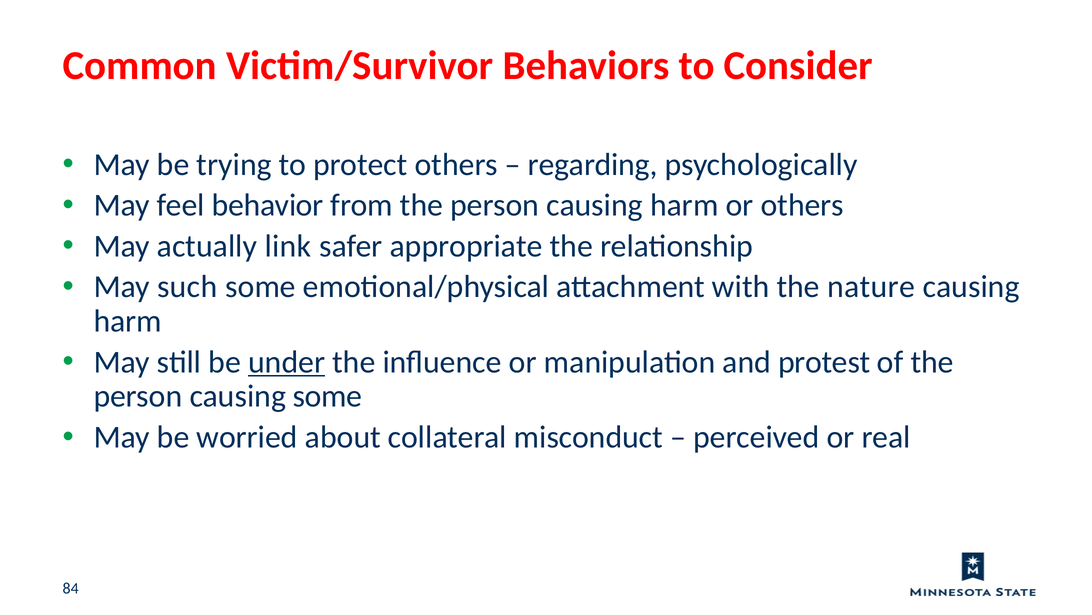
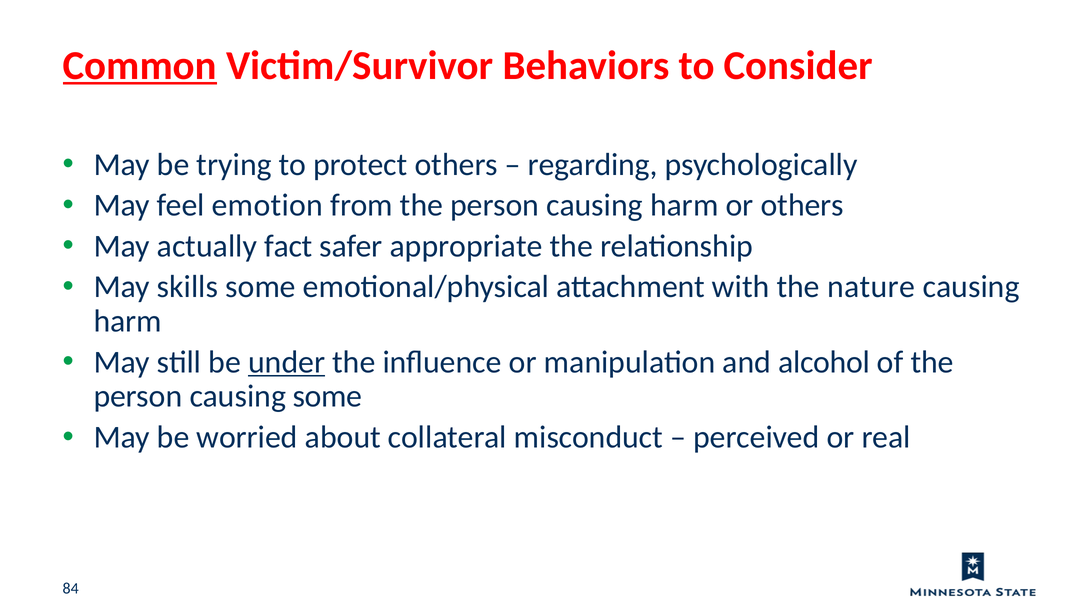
Common underline: none -> present (140, 66)
behavior: behavior -> emotion (267, 205)
link: link -> fact (288, 246)
such: such -> skills (187, 287)
protest: protest -> alcohol (824, 362)
